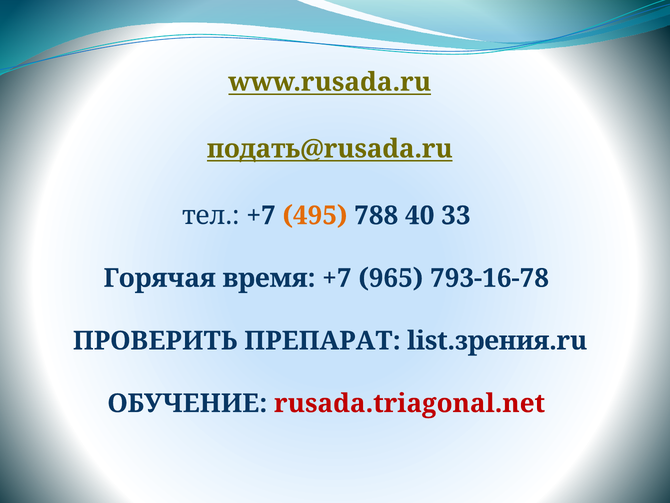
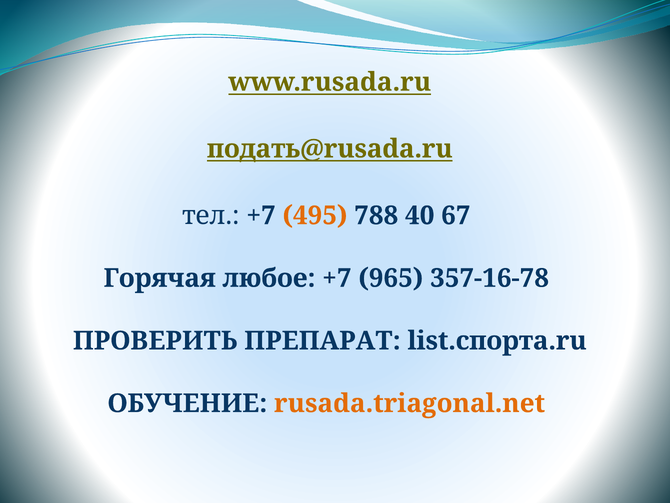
33: 33 -> 67 (456, 215)
время: время -> любое (269, 278)
793-16-78: 793-16-78 -> 357-16-78 (489, 278)
list.зрения.ru: list.зрения.ru -> list.спорта.ru (497, 341)
rusada.triagonal.net colour: red -> orange (410, 403)
